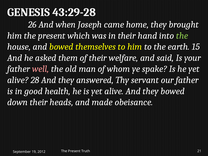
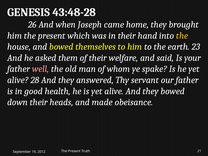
43:29-28: 43:29-28 -> 43:48-28 (74, 12)
the colour: light green -> yellow (182, 36)
15: 15 -> 23 (196, 47)
